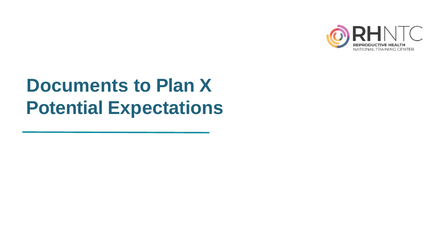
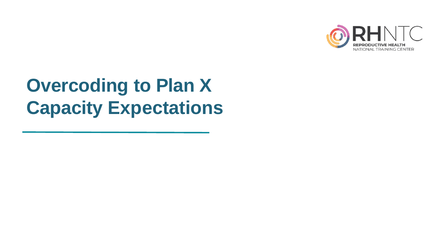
Documents: Documents -> Overcoding (78, 86)
Potential: Potential -> Capacity (65, 108)
